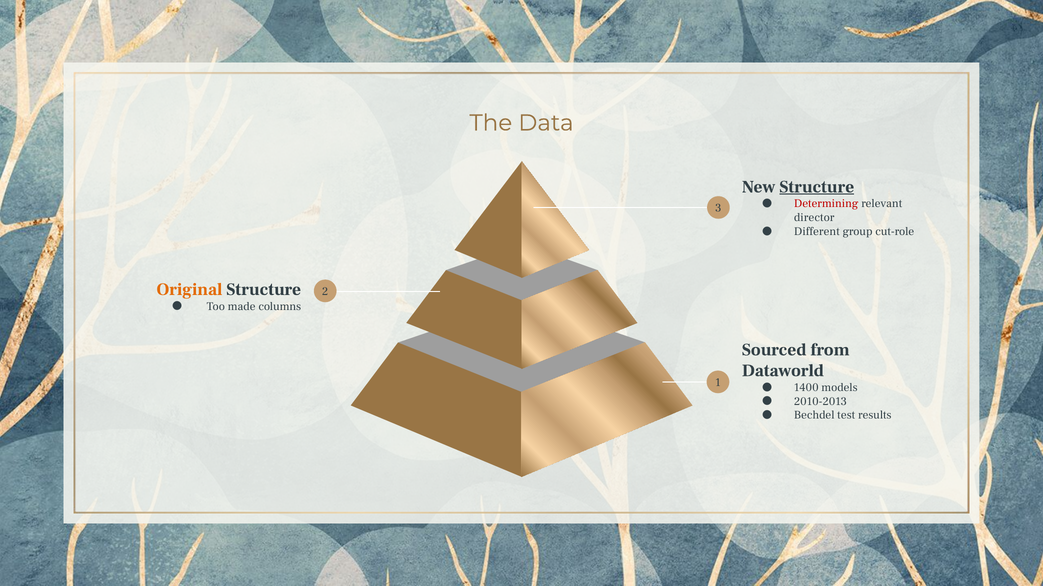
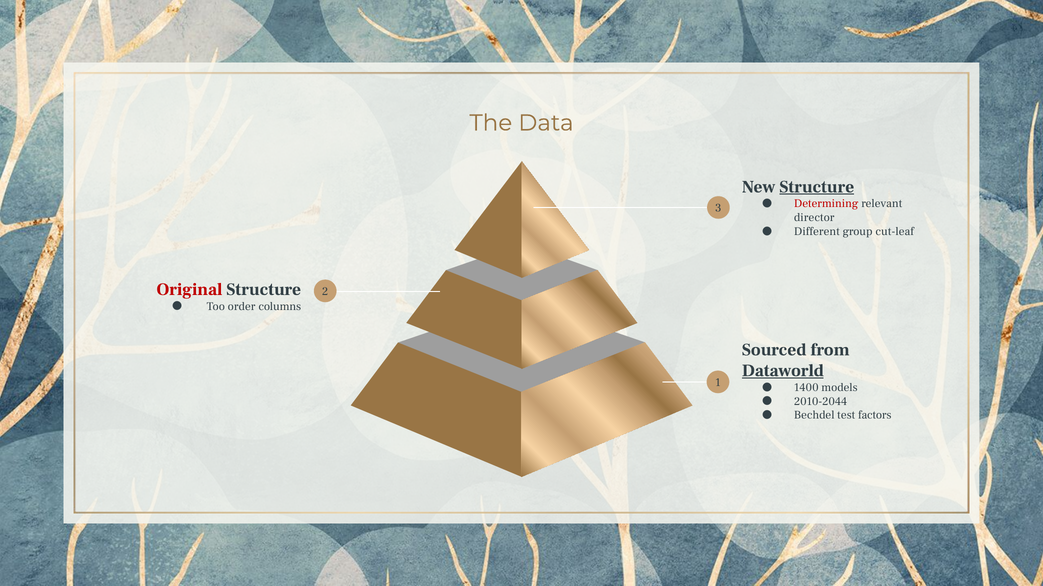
cut-role: cut-role -> cut-leaf (895, 232)
Original colour: orange -> red (189, 290)
made: made -> order (242, 307)
Dataworld underline: none -> present (783, 371)
2010-2013: 2010-2013 -> 2010-2044 (821, 402)
results: results -> factors (875, 416)
